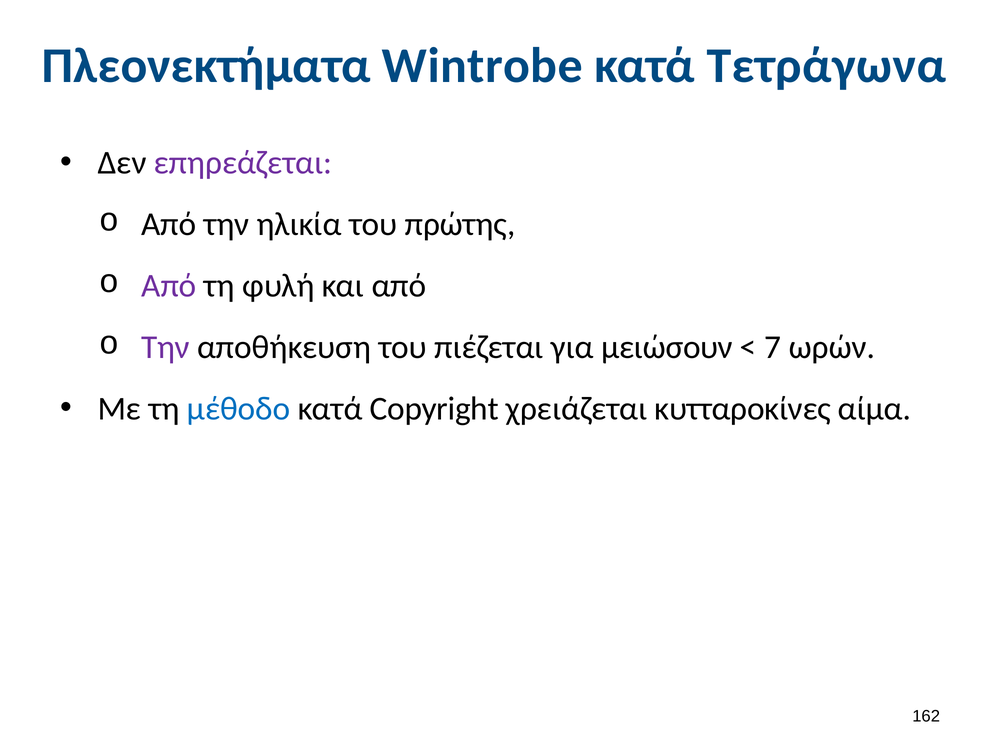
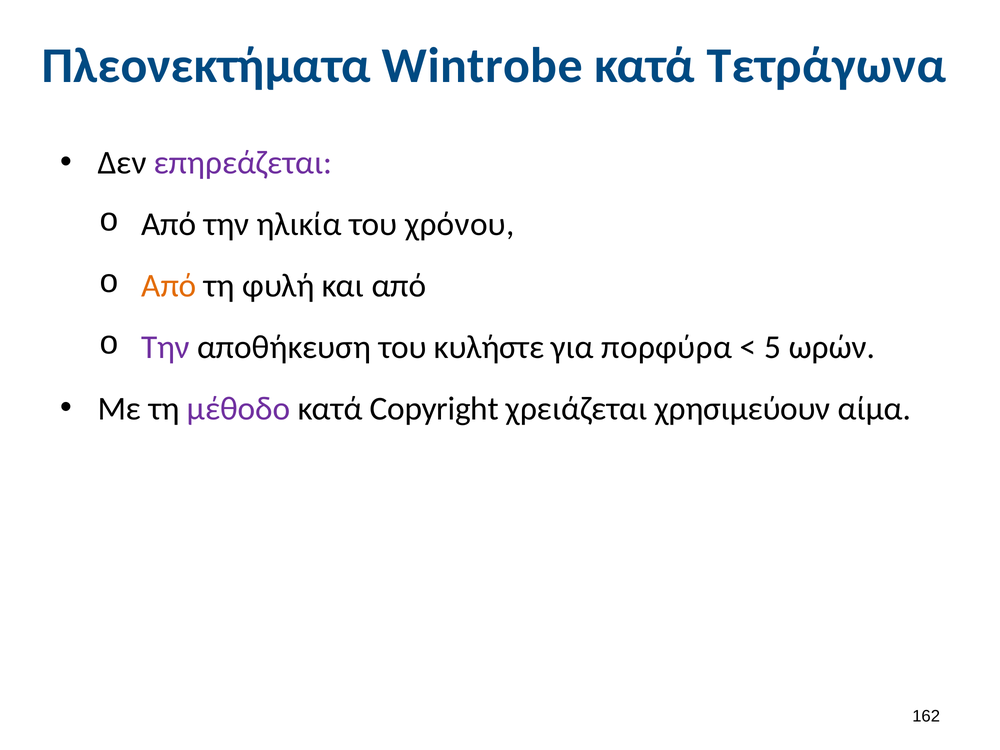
πρώτης: πρώτης -> χρόνου (460, 224)
Από colour: purple -> orange (169, 286)
πιέζεται: πιέζεται -> κυλήστε (489, 347)
μειώσουν: μειώσουν -> πορφύρα (667, 347)
7: 7 -> 5 (773, 347)
μέθοδο colour: blue -> purple (239, 409)
κυτταροκίνες: κυτταροκίνες -> χρησιμεύουν (743, 409)
